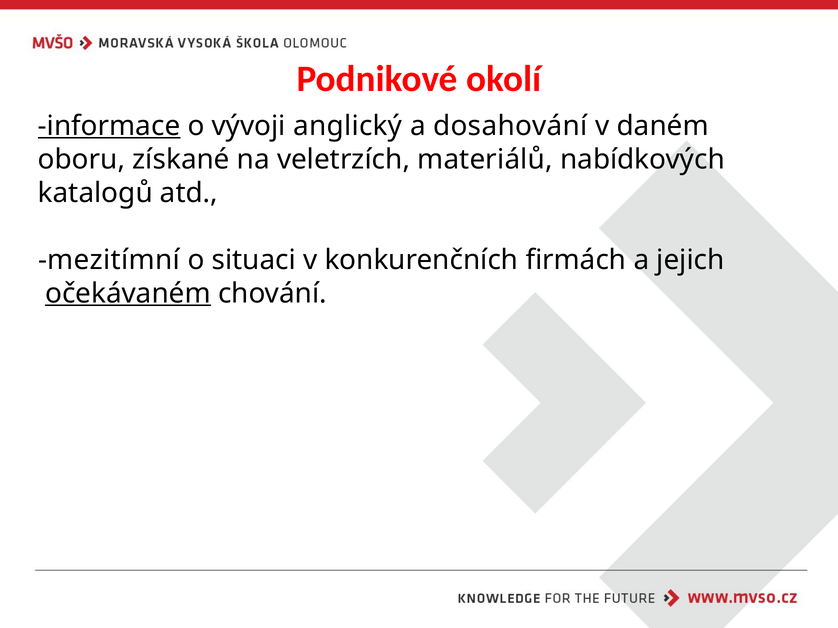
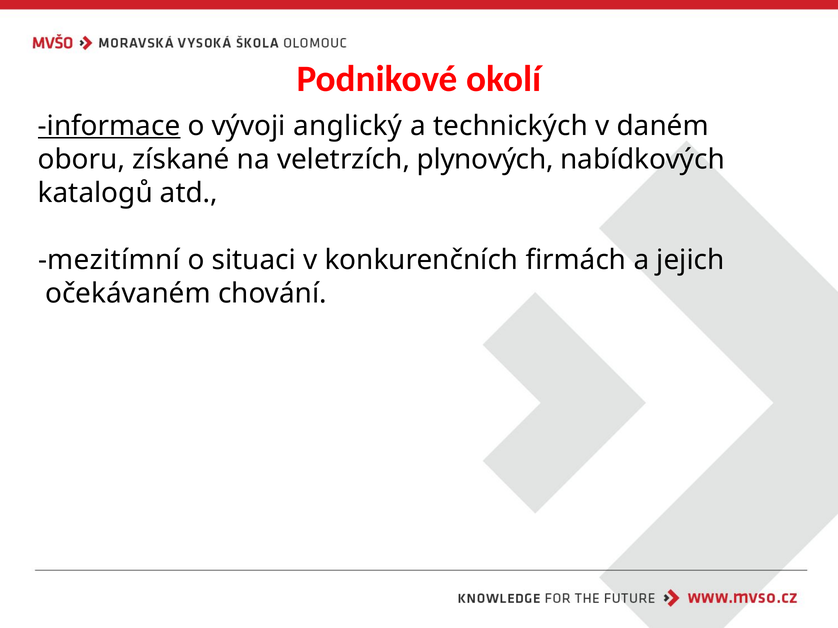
dosahování: dosahování -> technických (511, 126)
materiálů: materiálů -> plynových (485, 159)
očekávaném underline: present -> none (128, 294)
